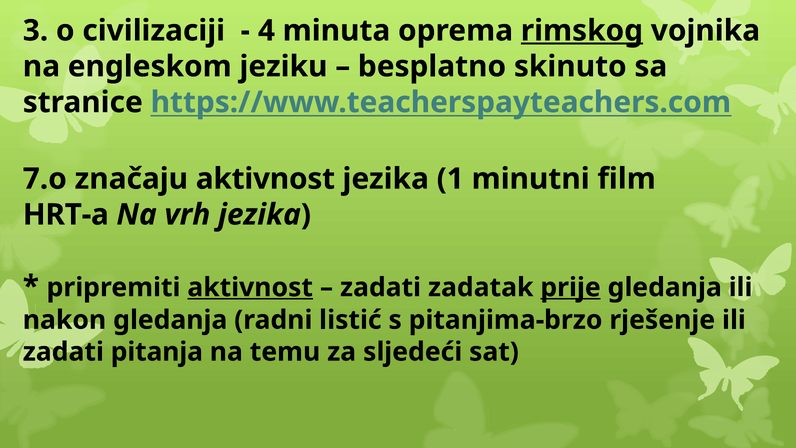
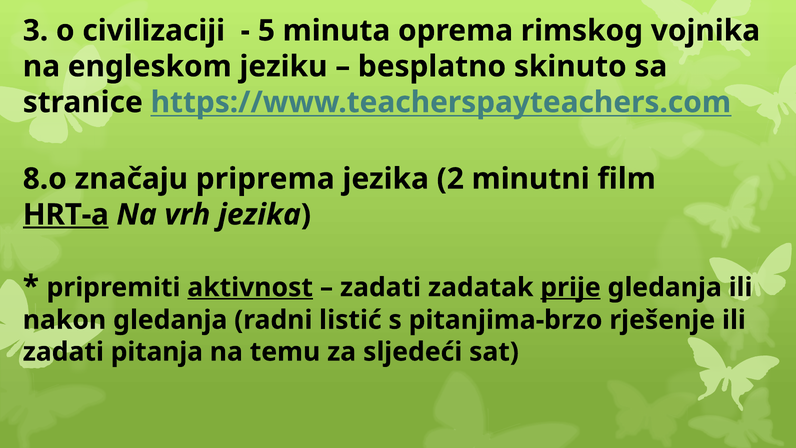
4: 4 -> 5 (266, 31)
rimskog underline: present -> none (582, 31)
7.o: 7.o -> 8.o (45, 179)
značaju aktivnost: aktivnost -> priprema (265, 179)
1: 1 -> 2 (450, 179)
HRT-a underline: none -> present (66, 215)
